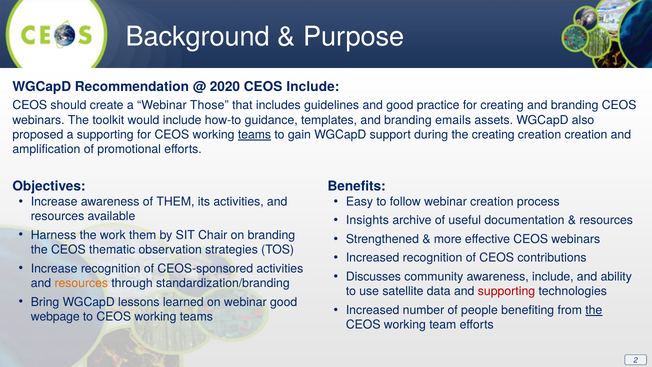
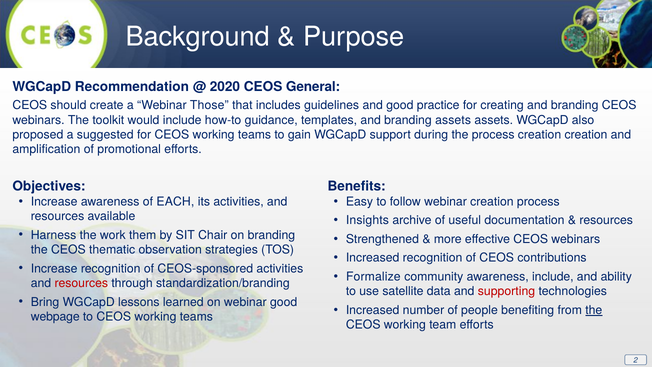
CEOS Include: Include -> General (313, 87)
branding emails: emails -> assets (453, 120)
a supporting: supporting -> suggested (105, 135)
teams underline: present -> none (255, 135)
the creating: creating -> process (493, 135)
of THEM: THEM -> EACH (175, 202)
Discusses: Discusses -> Formalize (373, 277)
resources colour: orange -> red (81, 283)
